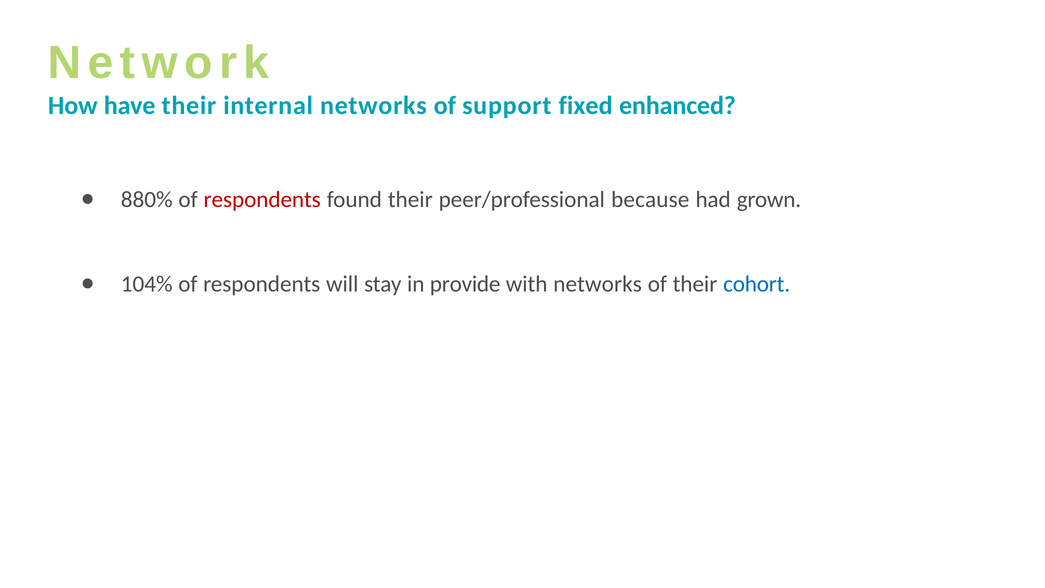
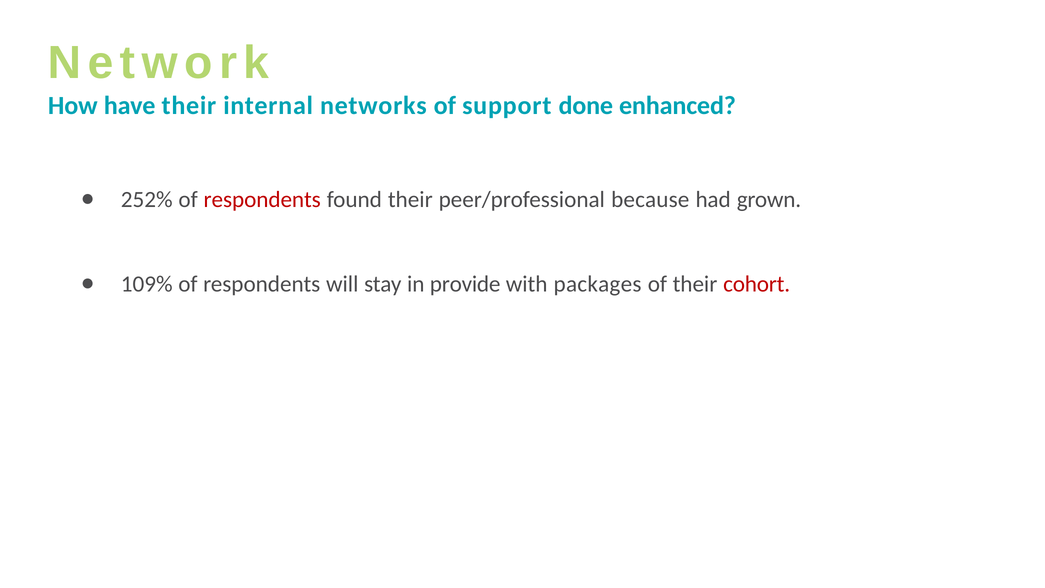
fixed: fixed -> done (586, 106)
880%: 880% -> 252% (147, 200)
104%: 104% -> 109% (147, 284)
with networks: networks -> packages (598, 284)
cohort colour: blue -> red (757, 284)
